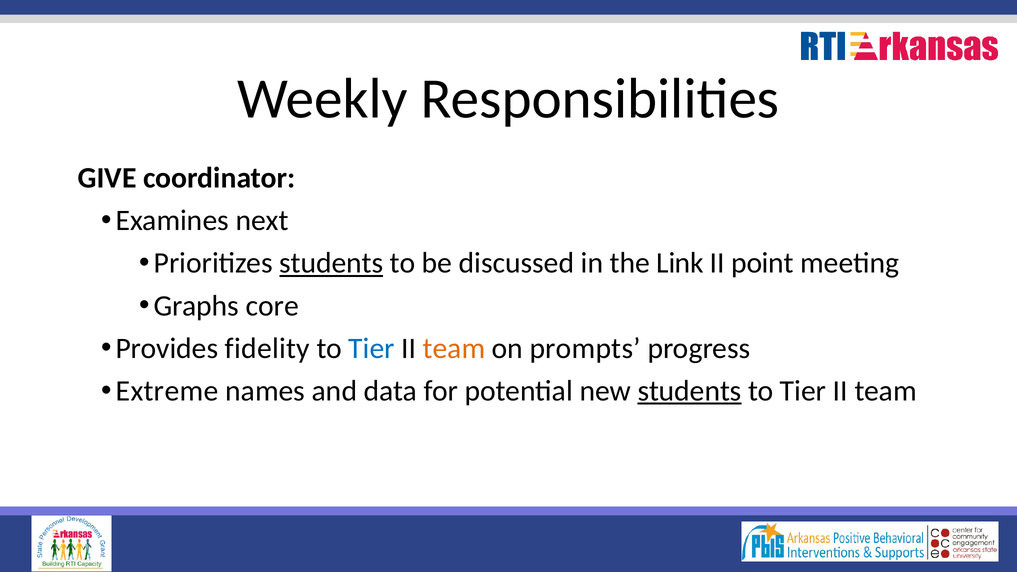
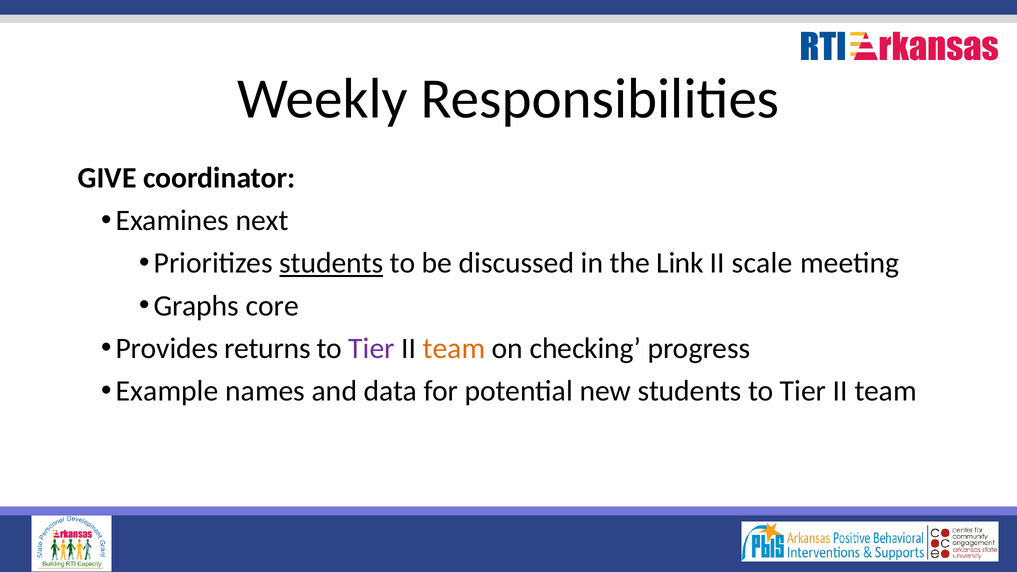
point: point -> scale (762, 263)
fidelity: fidelity -> returns (268, 348)
Tier colour: blue -> purple (372, 348)
prompts: prompts -> checking (585, 348)
Extreme: Extreme -> Example (167, 391)
students underline: present -> none (690, 391)
